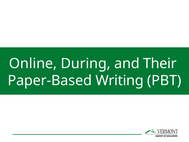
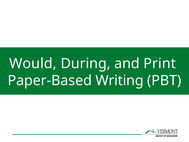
Online: Online -> Would (33, 63)
Their: Their -> Print (160, 63)
